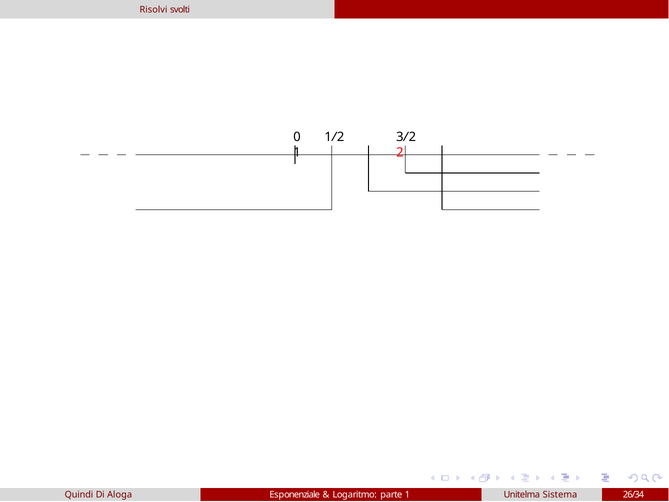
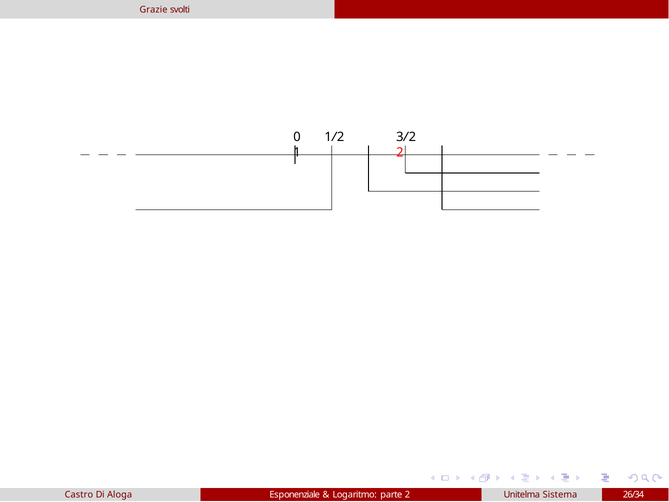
Risolvi: Risolvi -> Grazie (154, 10)
Quindi: Quindi -> Castro (79, 495)
parte 1: 1 -> 2 (407, 495)
